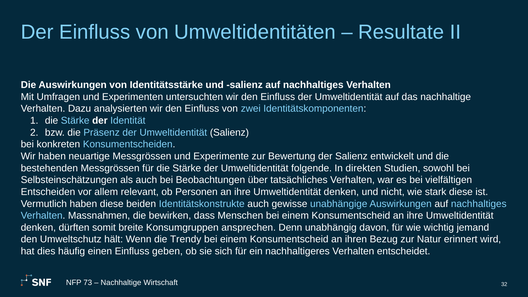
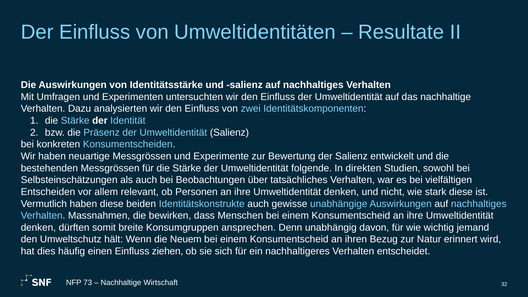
Trendy: Trendy -> Neuem (186, 239)
geben: geben -> ziehen (168, 251)
